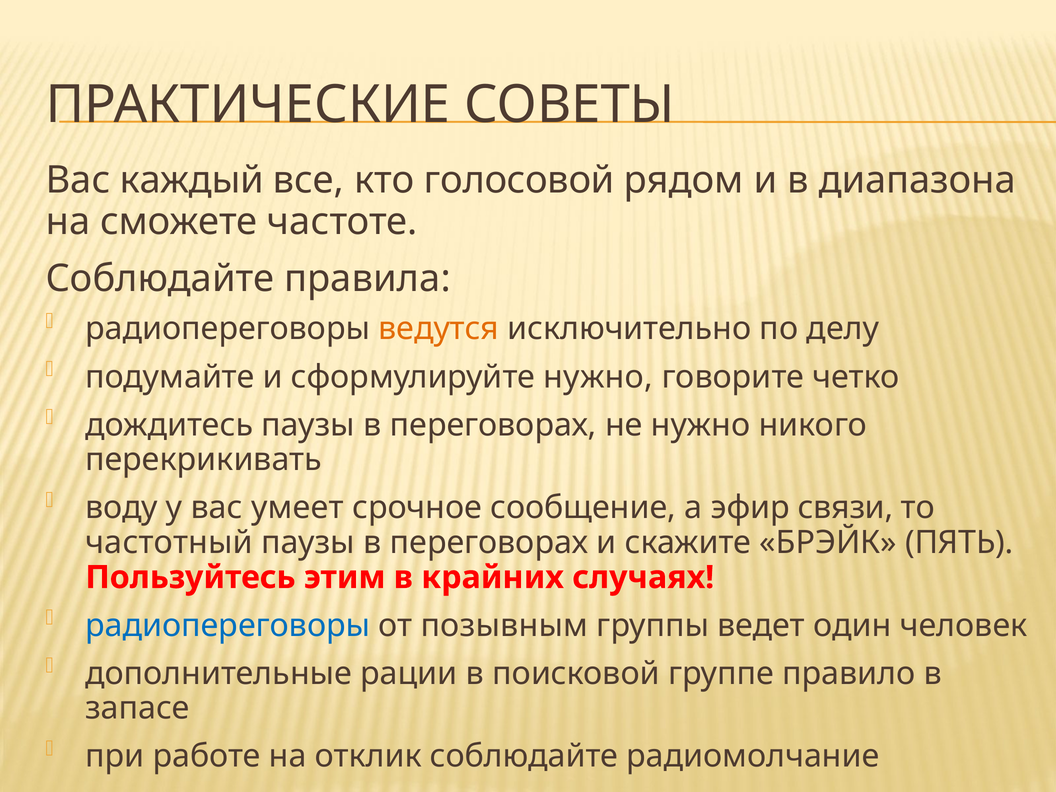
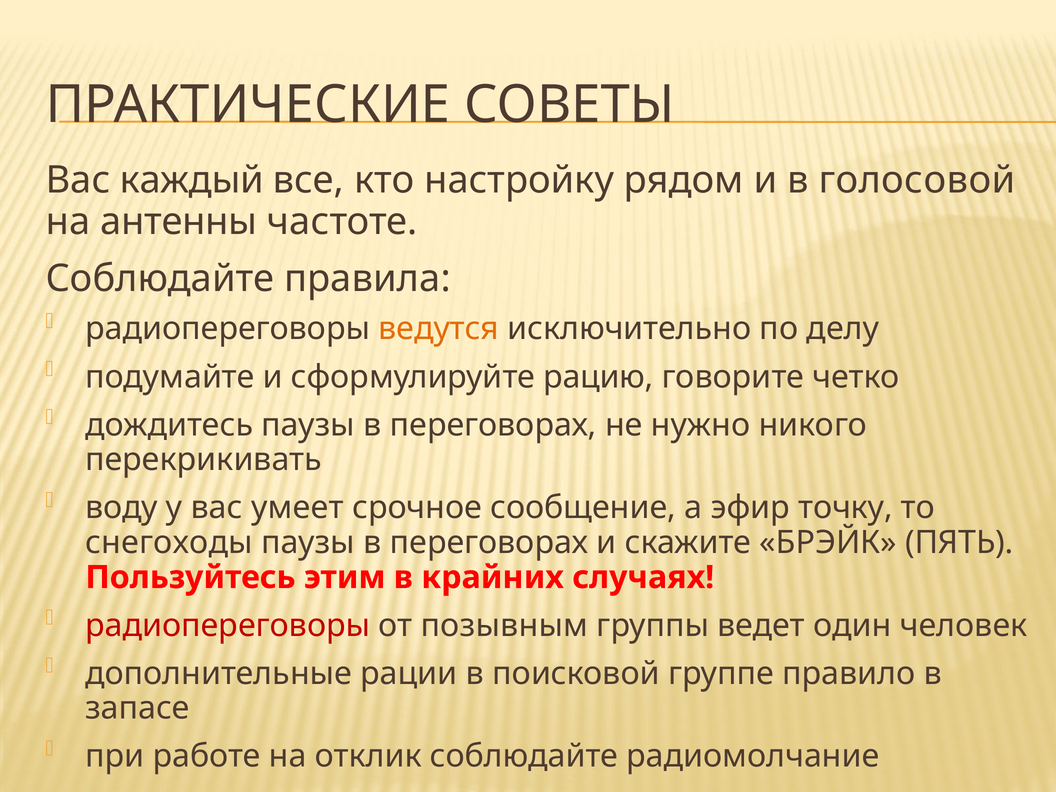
голосовой: голосовой -> настройку (519, 180)
диапазона: диапазона -> голосовой (917, 180)
сможете: сможете -> антенны (179, 221)
сформулируйте нужно: нужно -> рацию (598, 377)
связи: связи -> точку (846, 508)
частотный: частотный -> снегоходы (169, 543)
радиопереговоры colour: blue -> red (228, 625)
